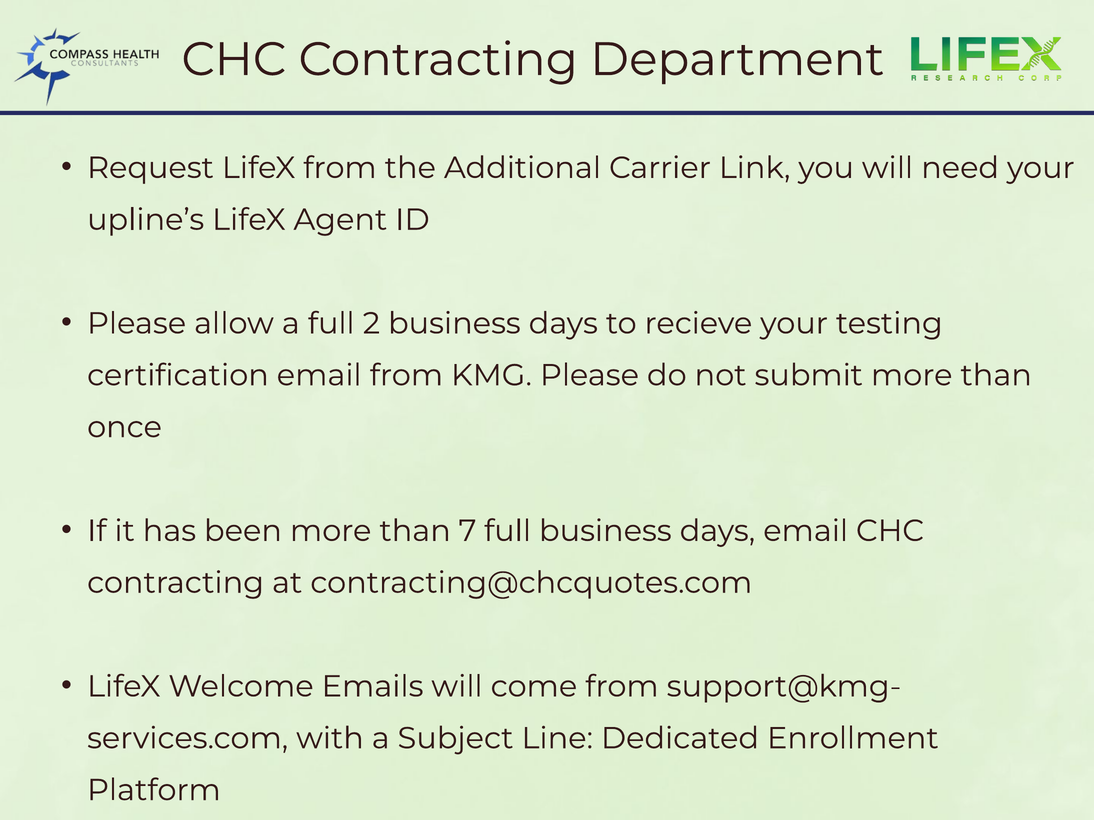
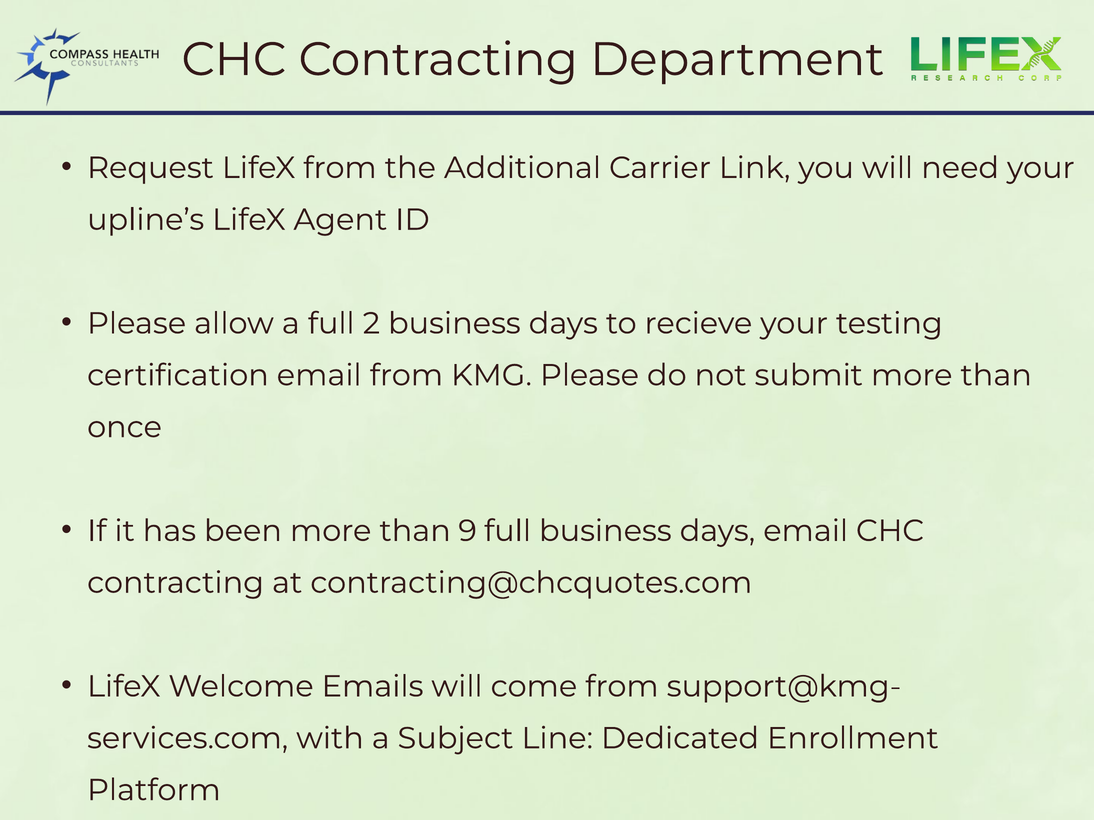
7: 7 -> 9 (468, 531)
